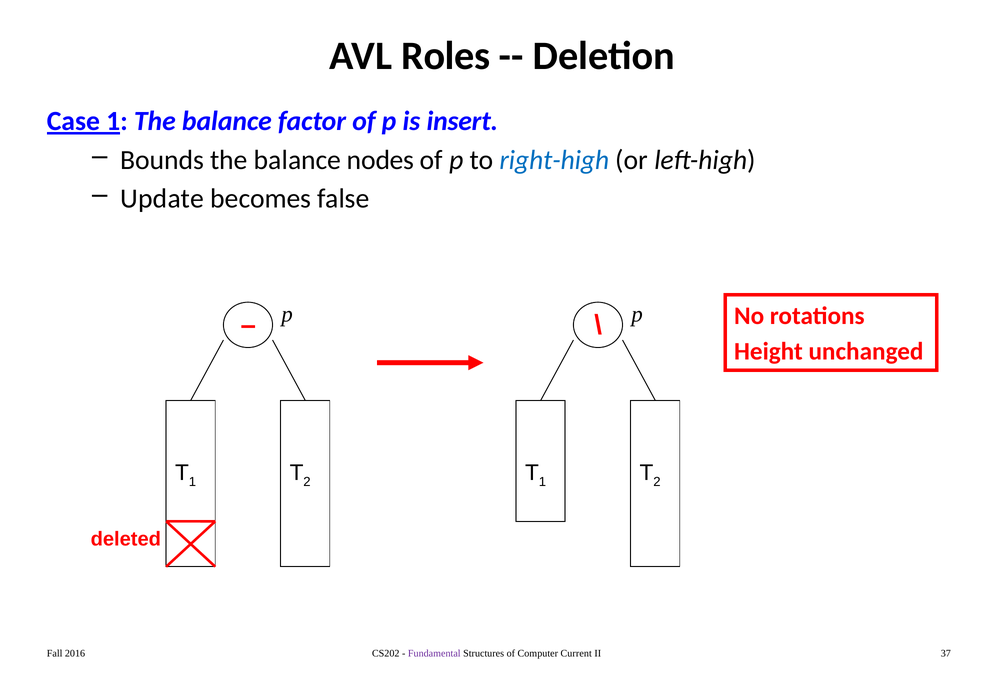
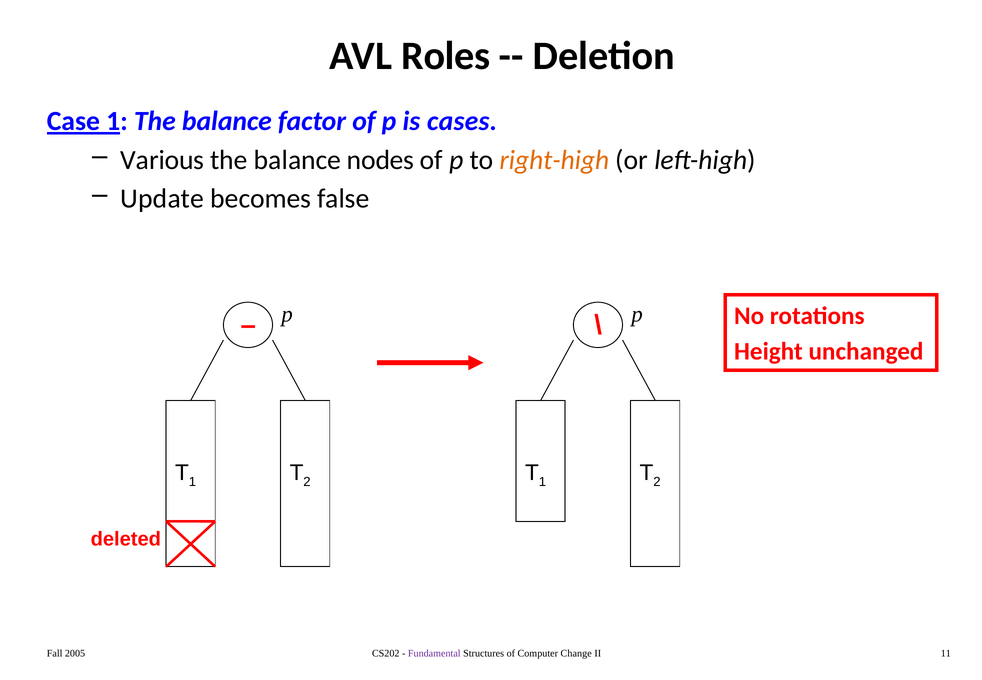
insert: insert -> cases (462, 121)
Bounds: Bounds -> Various (162, 160)
right-high colour: blue -> orange (554, 160)
2016: 2016 -> 2005 (75, 653)
Current: Current -> Change (576, 653)
37: 37 -> 11 (946, 653)
